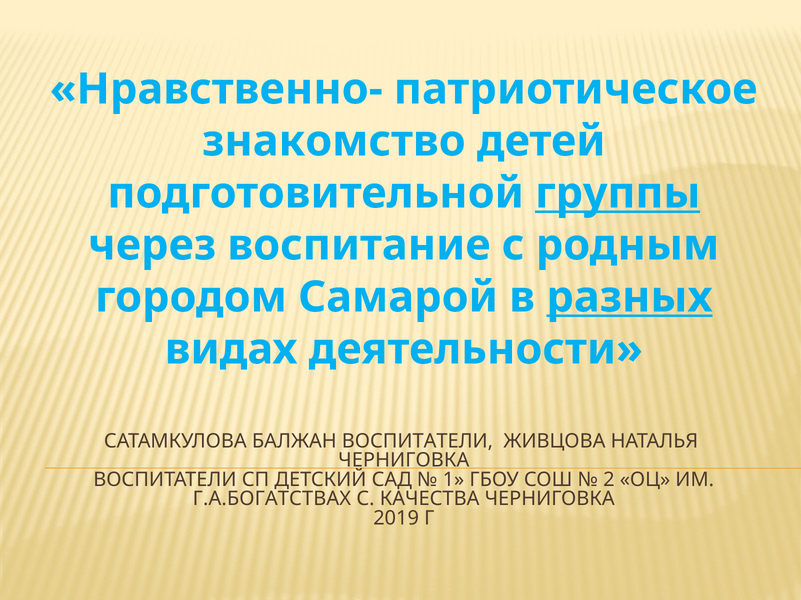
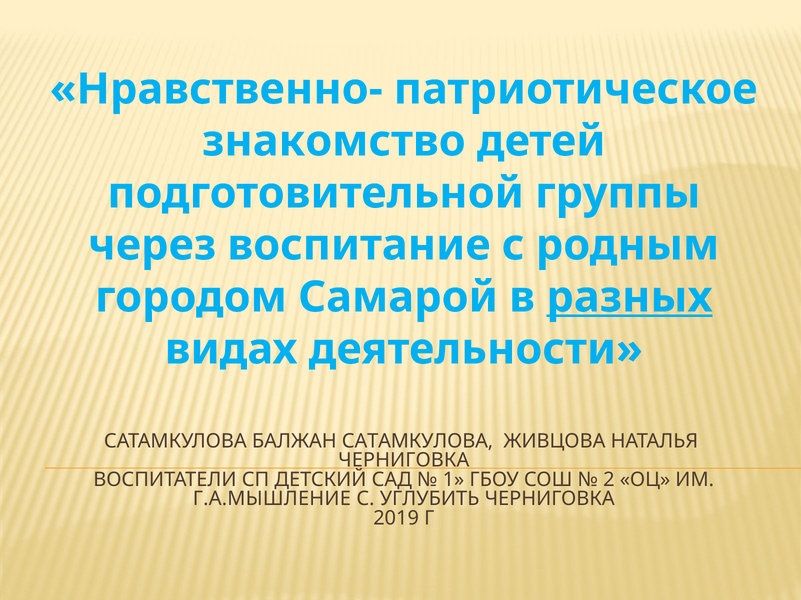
группы underline: present -> none (618, 193)
БАЛЖАН ВОСПИТАТЕЛИ: ВОСПИТАТЕЛИ -> САТАМКУЛОВА (418, 442)
Г.А.БОГАТСТВАХ: Г.А.БОГАТСТВАХ -> Г.А.МЫШЛЕНИЕ (272, 499)
КАЧЕСТВА: КАЧЕСТВА -> УГЛУБИТЬ (430, 499)
